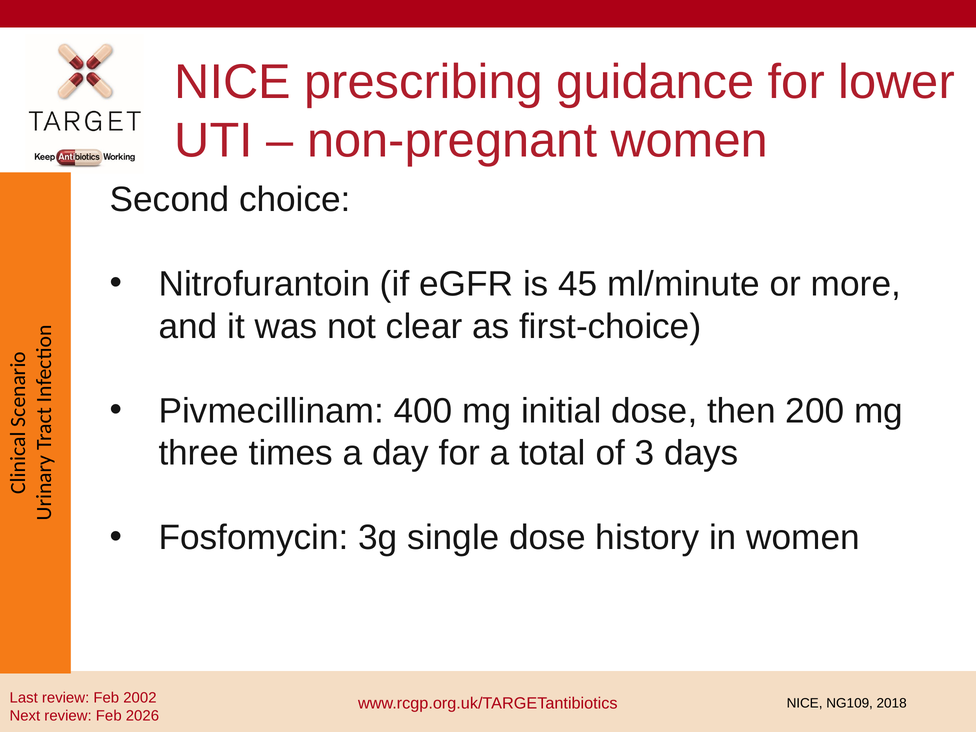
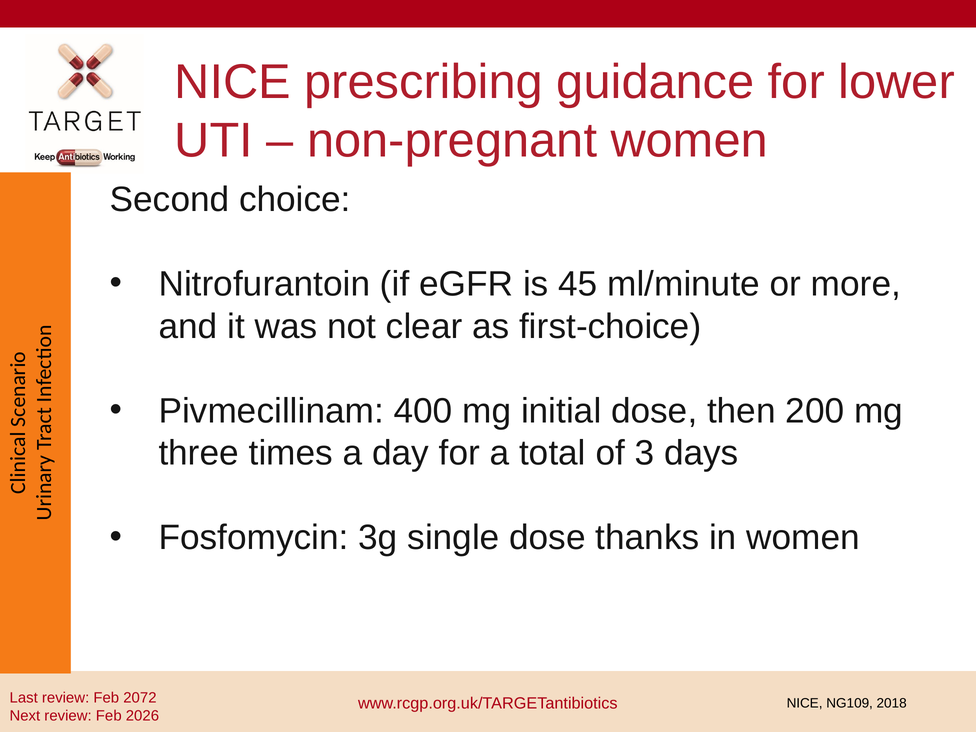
history: history -> thanks (647, 538)
2002: 2002 -> 2072 (140, 698)
